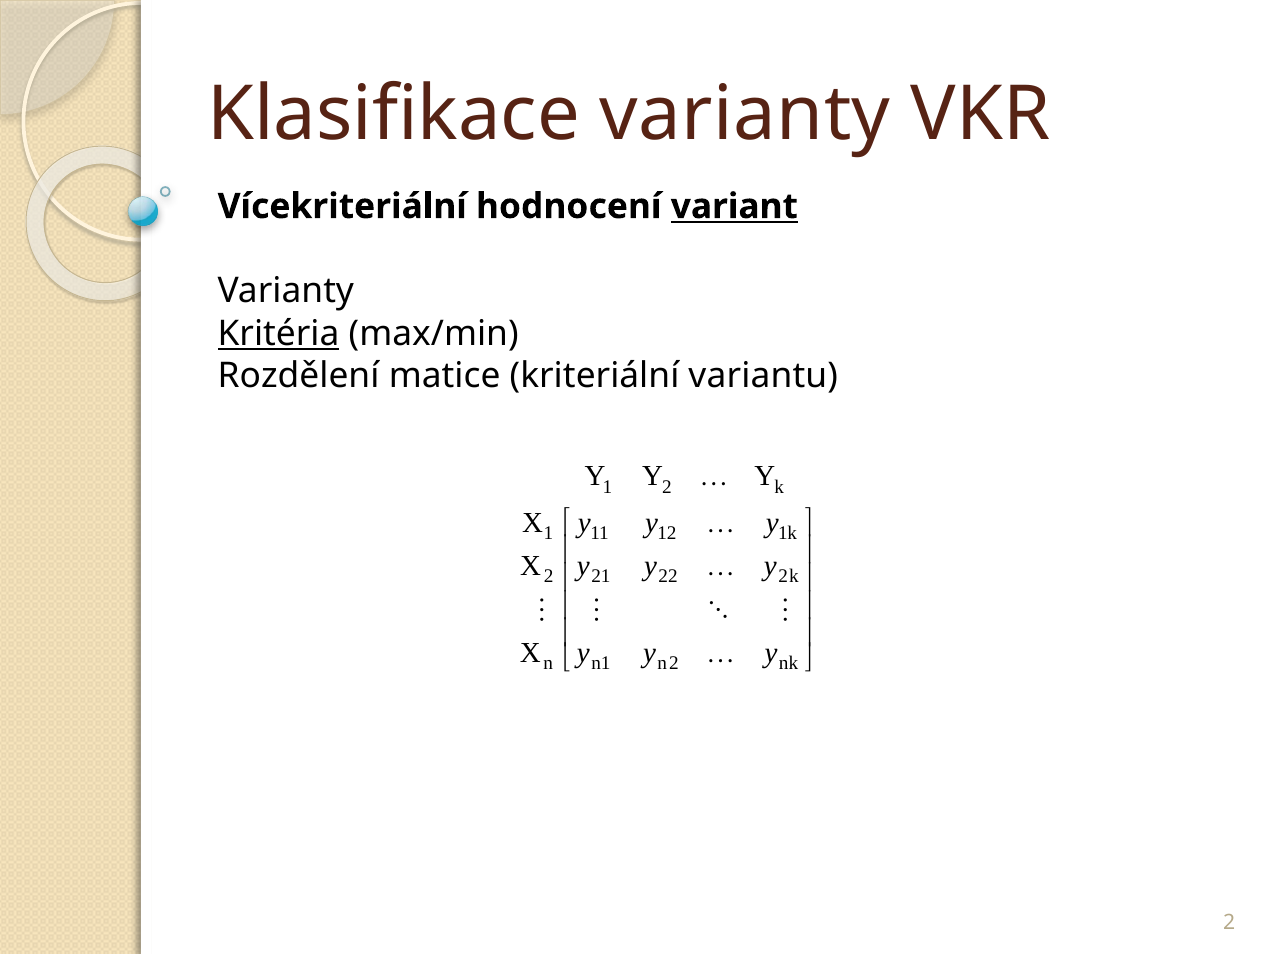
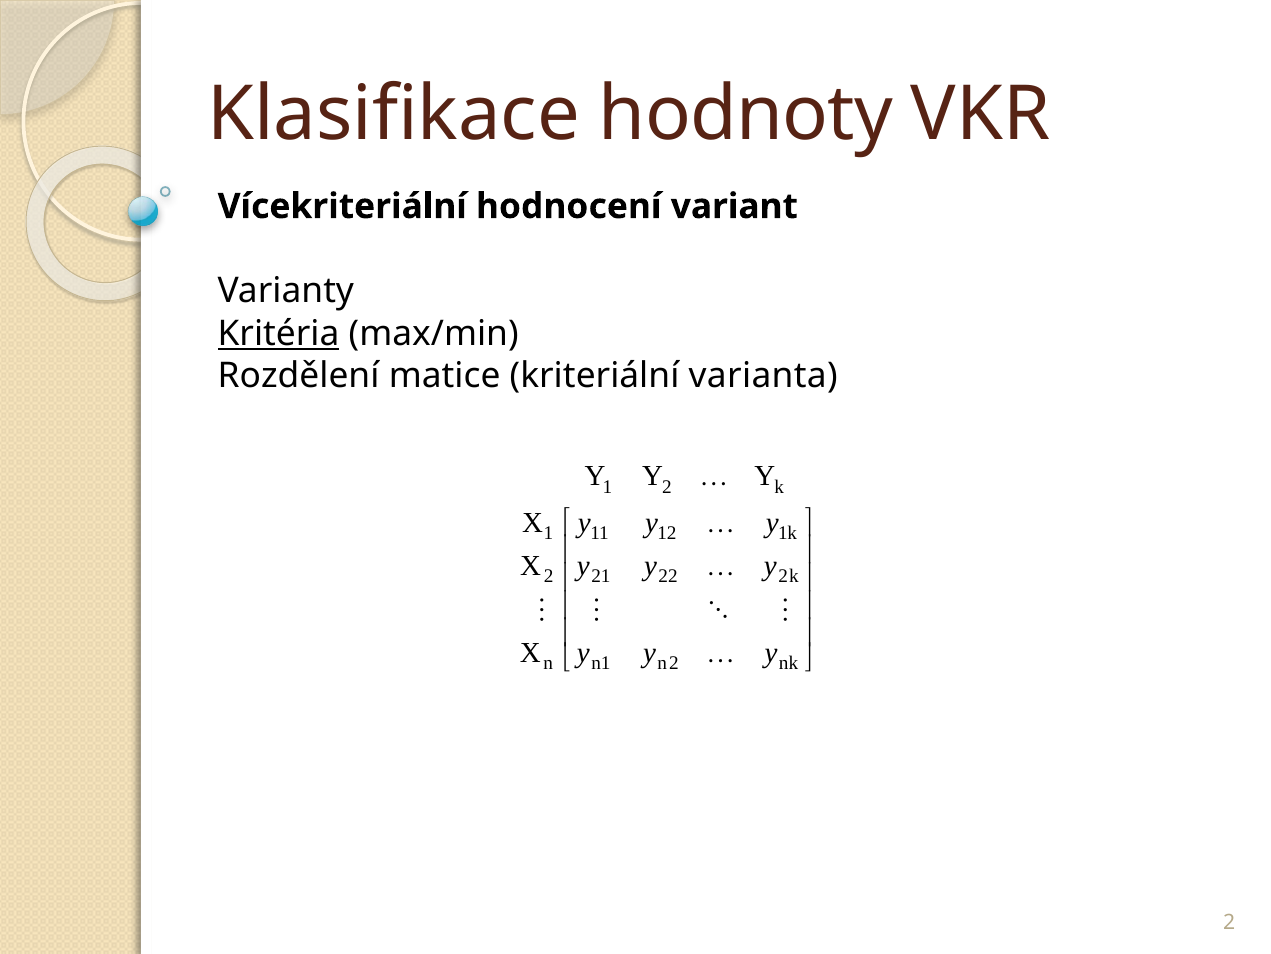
Klasifikace varianty: varianty -> hodnoty (746, 114)
variant underline: present -> none (734, 206)
variantu: variantu -> varianta (763, 376)
